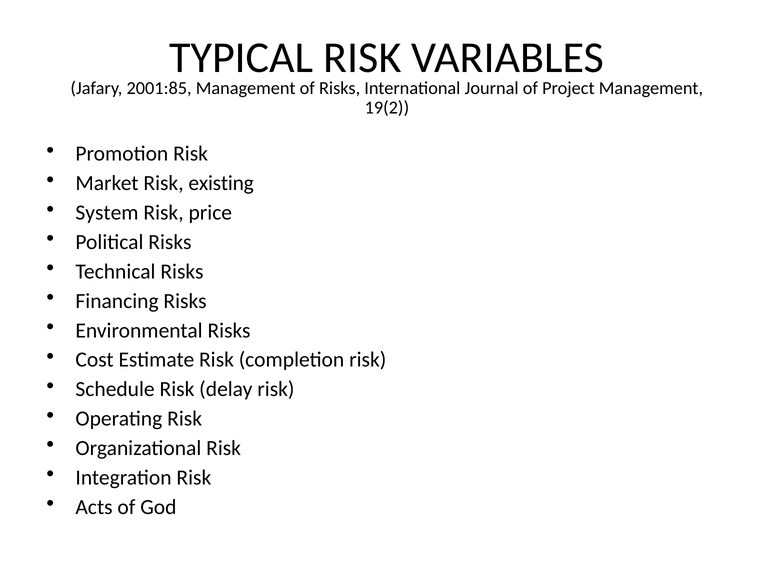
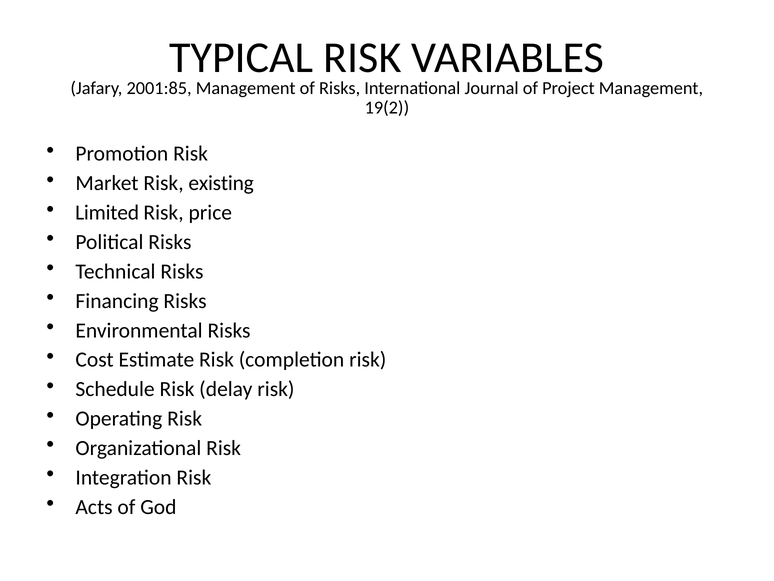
System: System -> Limited (107, 213)
